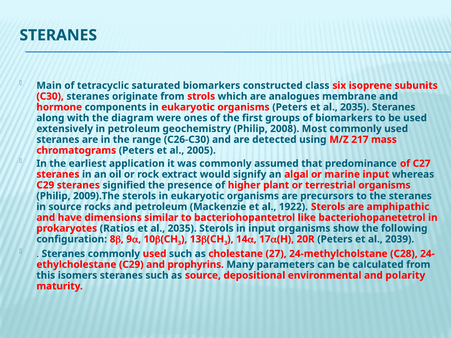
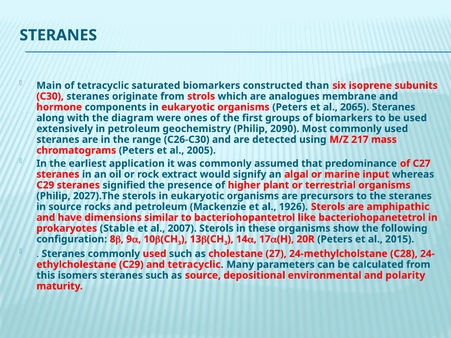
class: class -> than (317, 86)
Peters et al 2035: 2035 -> 2065 (355, 107)
2008: 2008 -> 2090 (285, 129)
2009).The: 2009).The -> 2027).The (96, 196)
1922: 1922 -> 1926 (293, 207)
Ratios: Ratios -> Stable (117, 229)
2035: 2035 -> 2007 (182, 229)
in input: input -> these (262, 229)
2039: 2039 -> 2015 (400, 239)
and prophyrins: prophyrins -> tetracyclic (196, 265)
